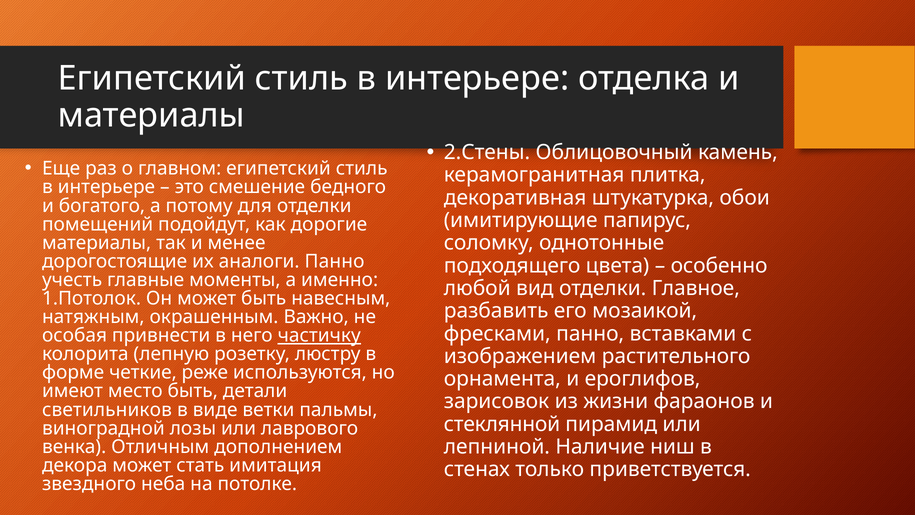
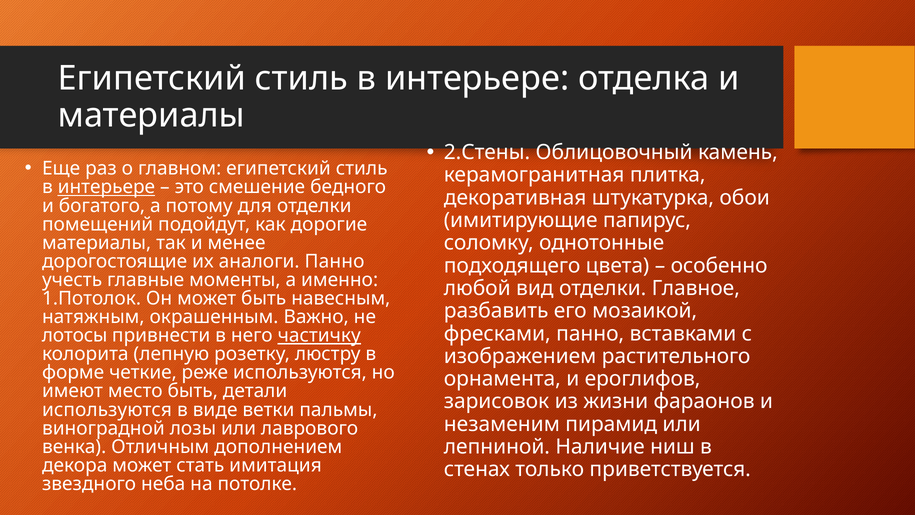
интерьере underline: none -> present (106, 187)
особая: особая -> лотосы (75, 335)
светильников: светильников -> используются (107, 409)
стеклянной: стеклянной -> незаменим (502, 424)
